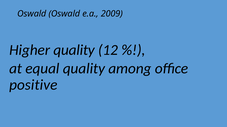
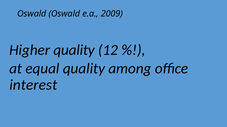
positive: positive -> interest (33, 85)
